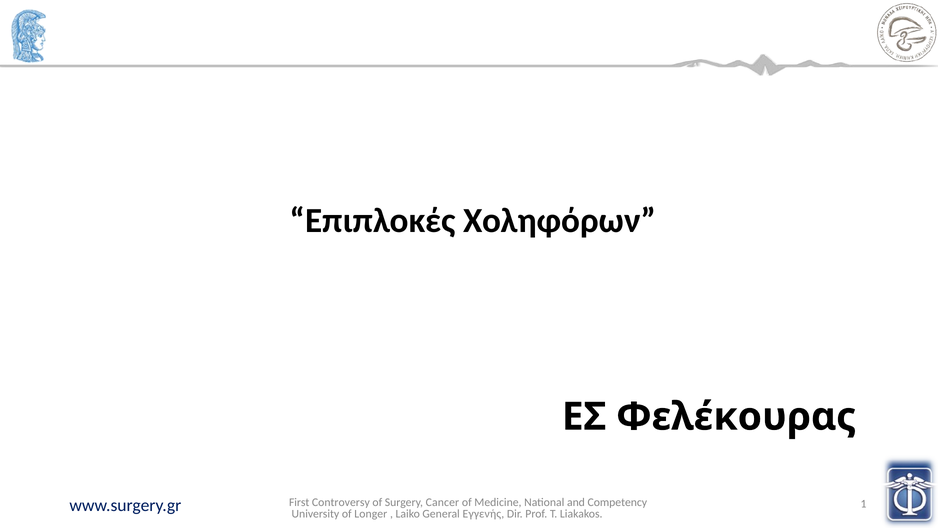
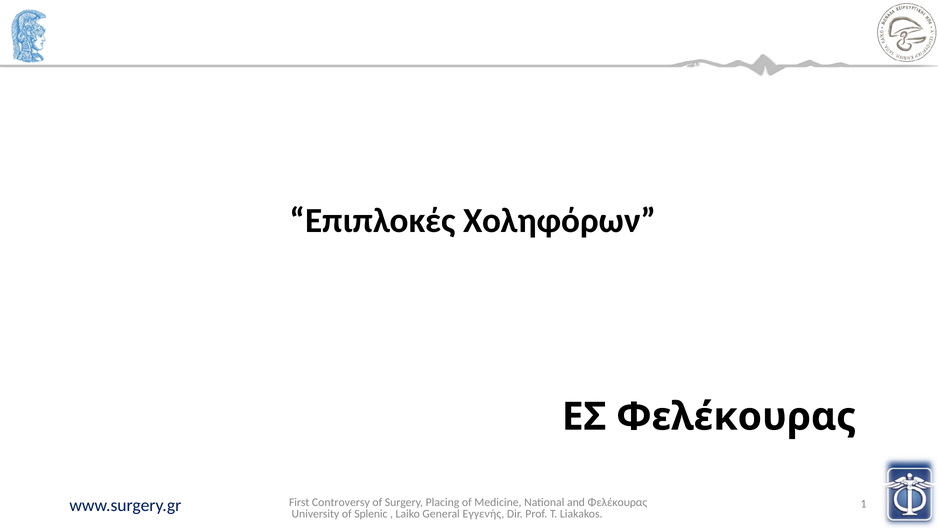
Cancer: Cancer -> Placing (443, 502)
and Competency: Competency -> Φελέκουρας (617, 502)
Longer: Longer -> Splenic (371, 514)
